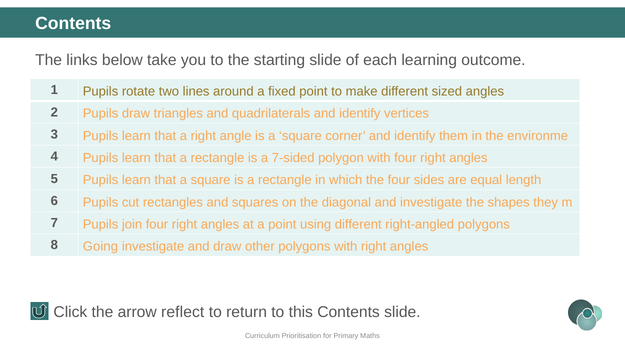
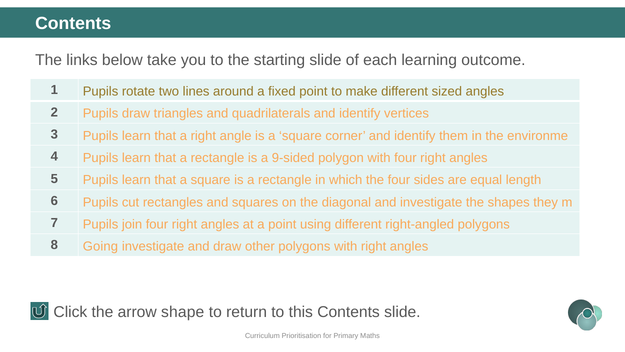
7-sided: 7-sided -> 9-sided (293, 158)
reflect: reflect -> shape (183, 312)
